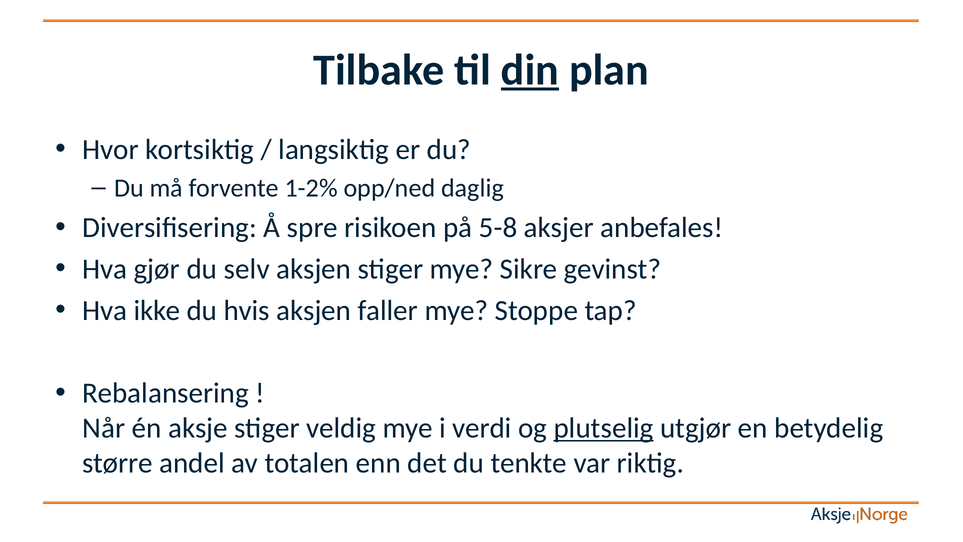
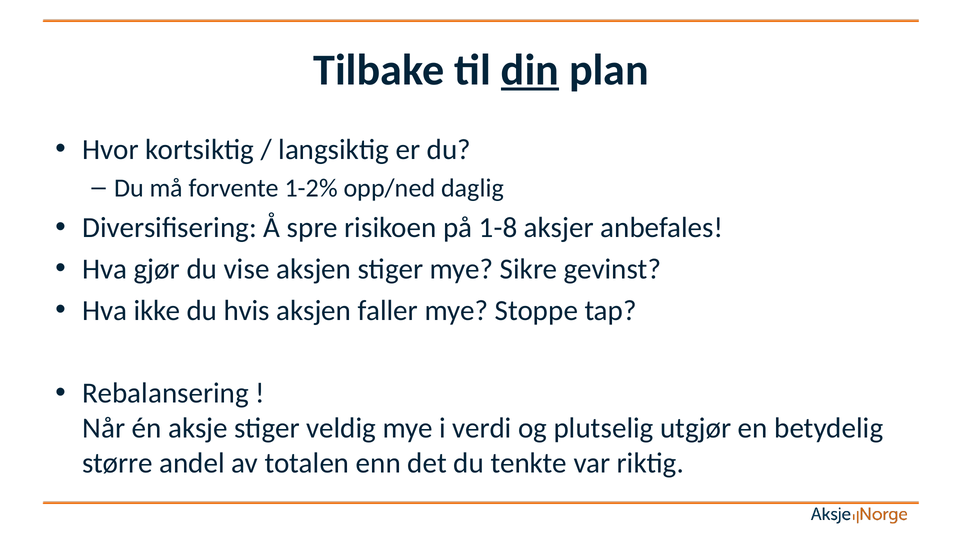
5-8: 5-8 -> 1-8 (498, 228)
selv: selv -> vise (247, 269)
plutselig underline: present -> none (604, 428)
